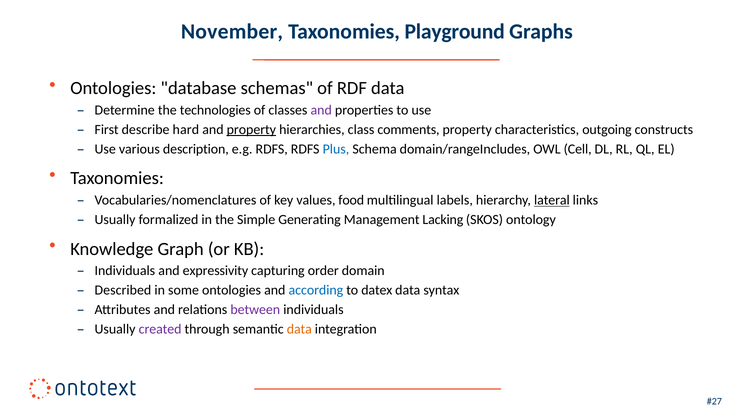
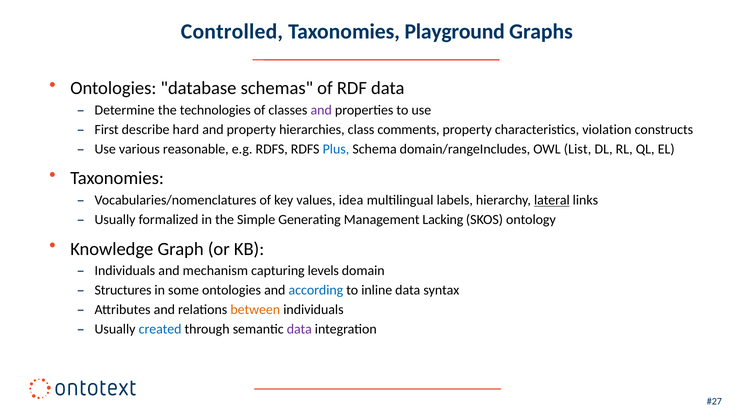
November: November -> Controlled (232, 32)
property underline: present -> none (251, 130)
outgoing: outgoing -> violation (607, 130)
description: description -> reasonable (196, 149)
Cell: Cell -> List (578, 149)
food: food -> idea (351, 200)
expressivity: expressivity -> mechanism (215, 271)
order: order -> levels (323, 271)
Described: Described -> Structures (123, 290)
datex: datex -> inline (377, 290)
between colour: purple -> orange (255, 309)
created colour: purple -> blue (160, 329)
data colour: orange -> purple (299, 329)
